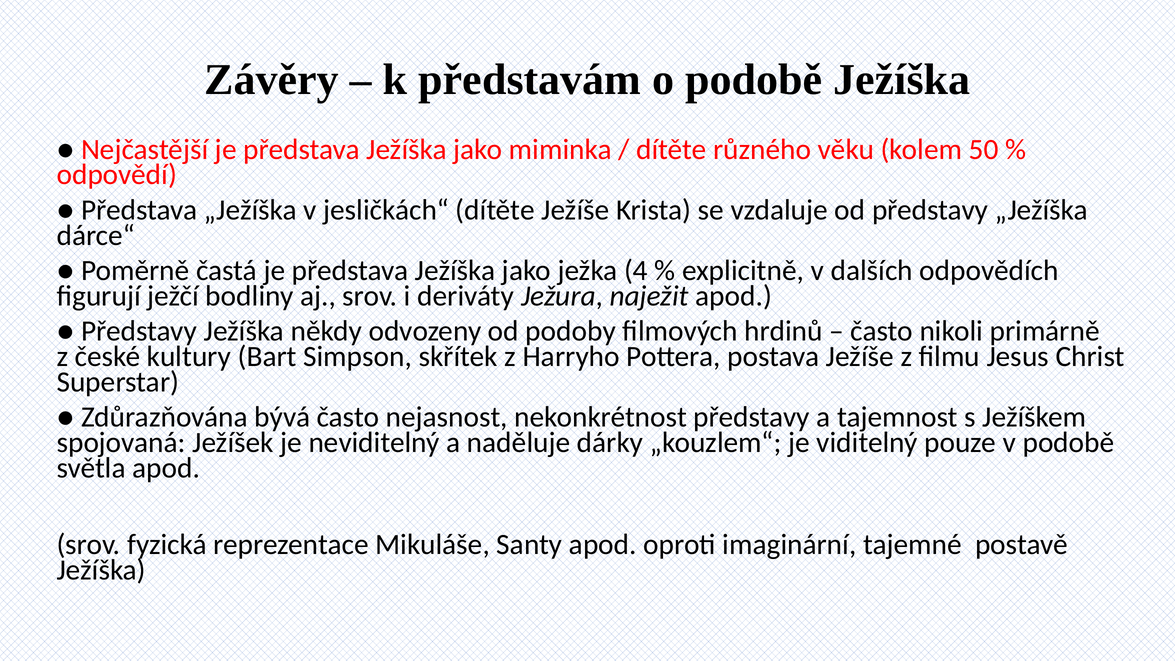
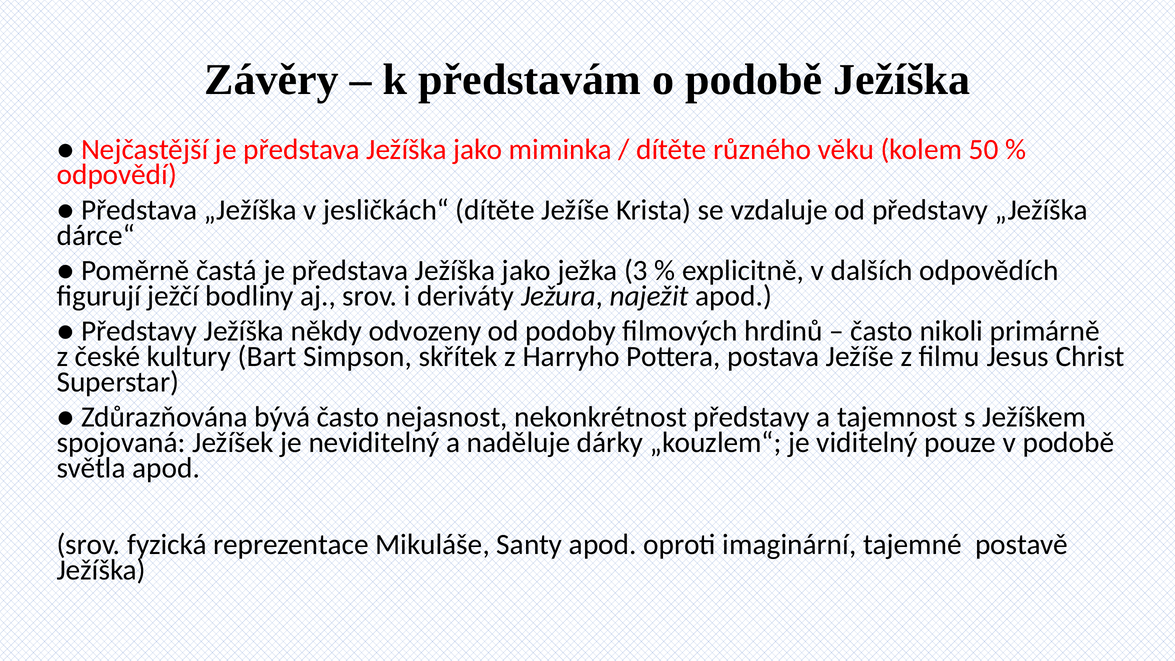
4: 4 -> 3 (636, 270)
